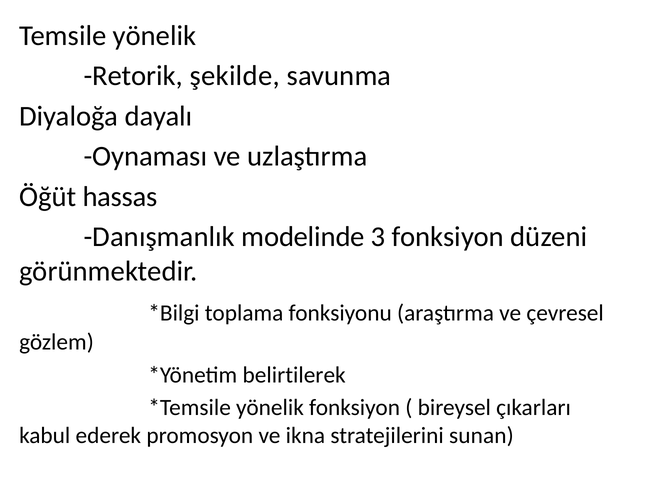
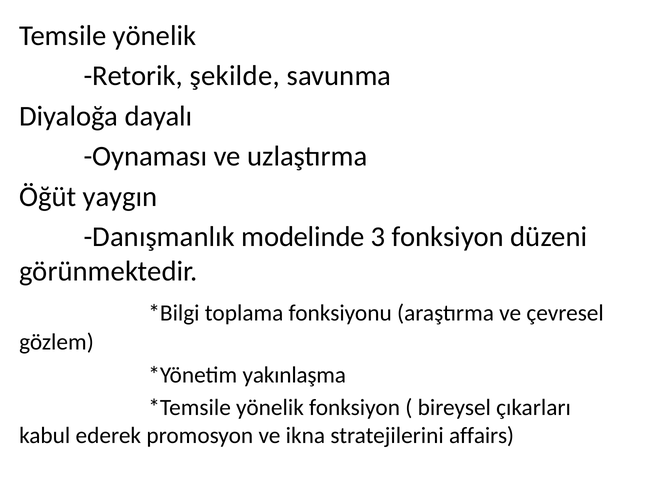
hassas: hassas -> yaygın (120, 197)
belirtilerek: belirtilerek -> yakınlaşma (294, 375)
sunan: sunan -> affairs (482, 436)
